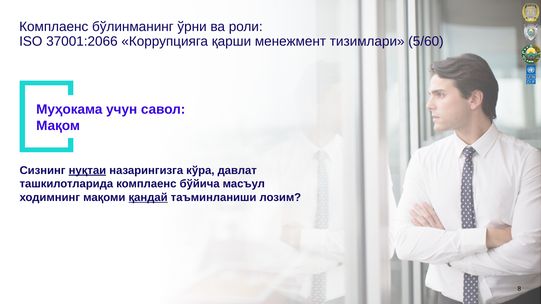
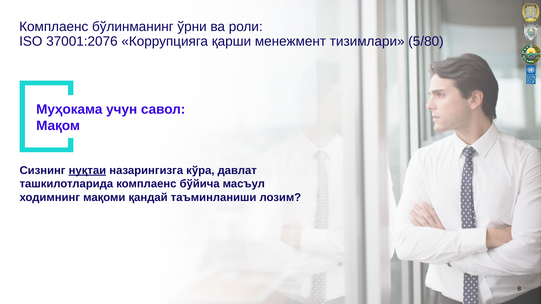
37001:2066: 37001:2066 -> 37001:2076 (82, 41)
5/60: 5/60 -> 5/80 (426, 41)
қандай underline: present -> none (148, 198)
